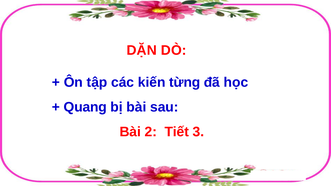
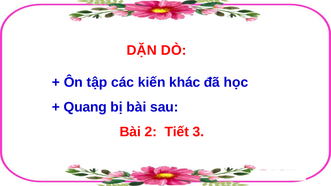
từng: từng -> khác (185, 82)
